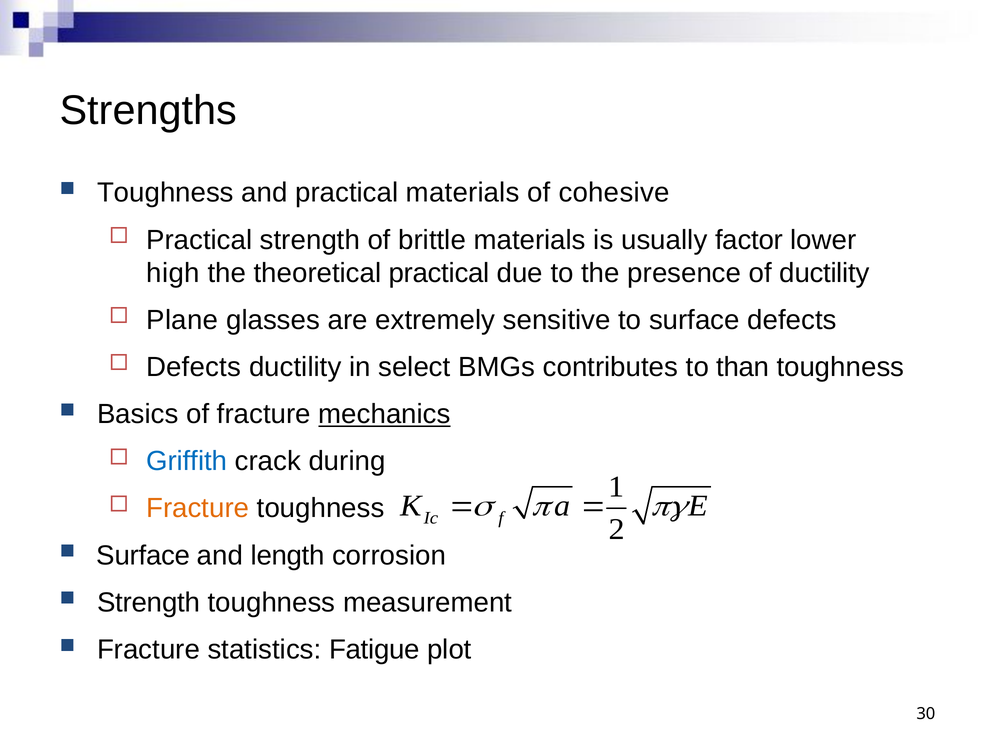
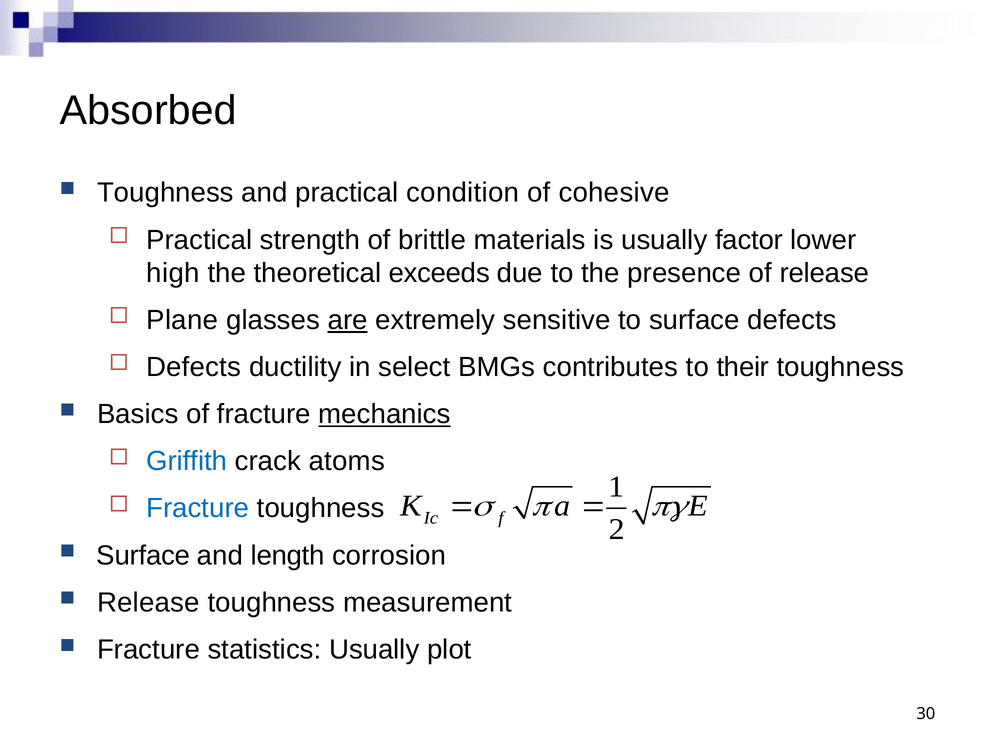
Strengths: Strengths -> Absorbed (148, 111)
practical materials: materials -> condition (463, 193)
theoretical practical: practical -> exceeds (439, 273)
of ductility: ductility -> release (824, 273)
are underline: none -> present (348, 320)
than: than -> their (743, 367)
during: during -> atoms (347, 461)
Fracture colour: orange -> blue (198, 508)
Strength: Strength -> Release (148, 602)
statistics Fatigue: Fatigue -> Usually (374, 649)
